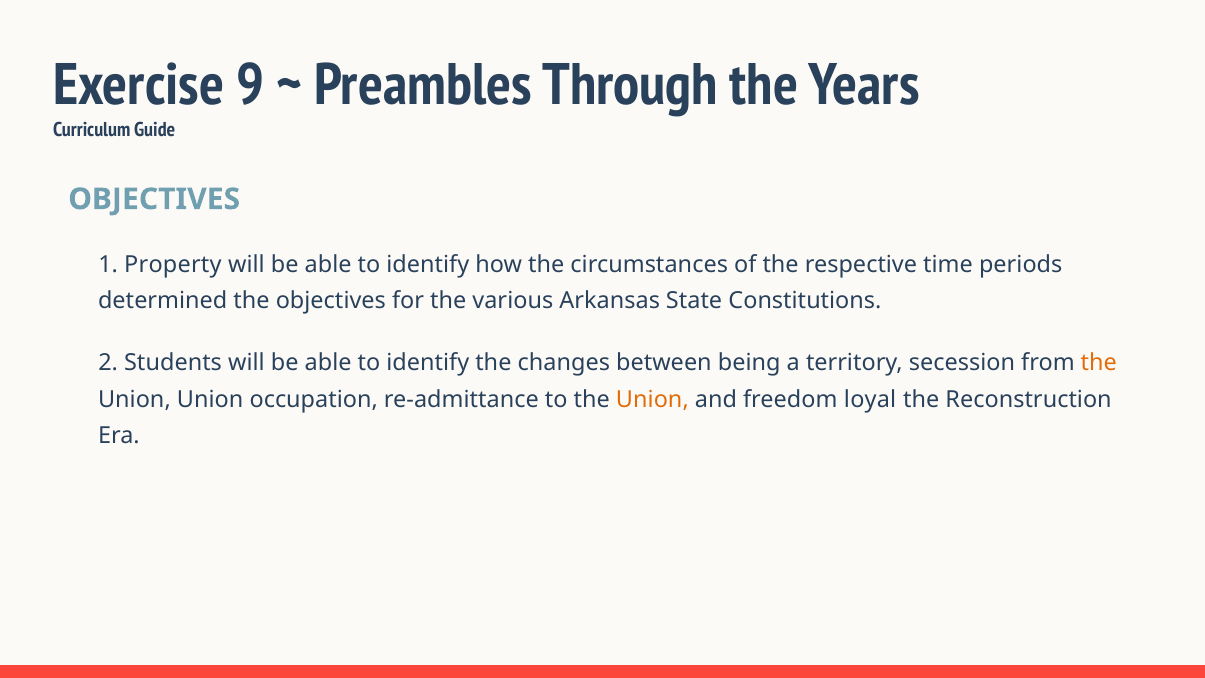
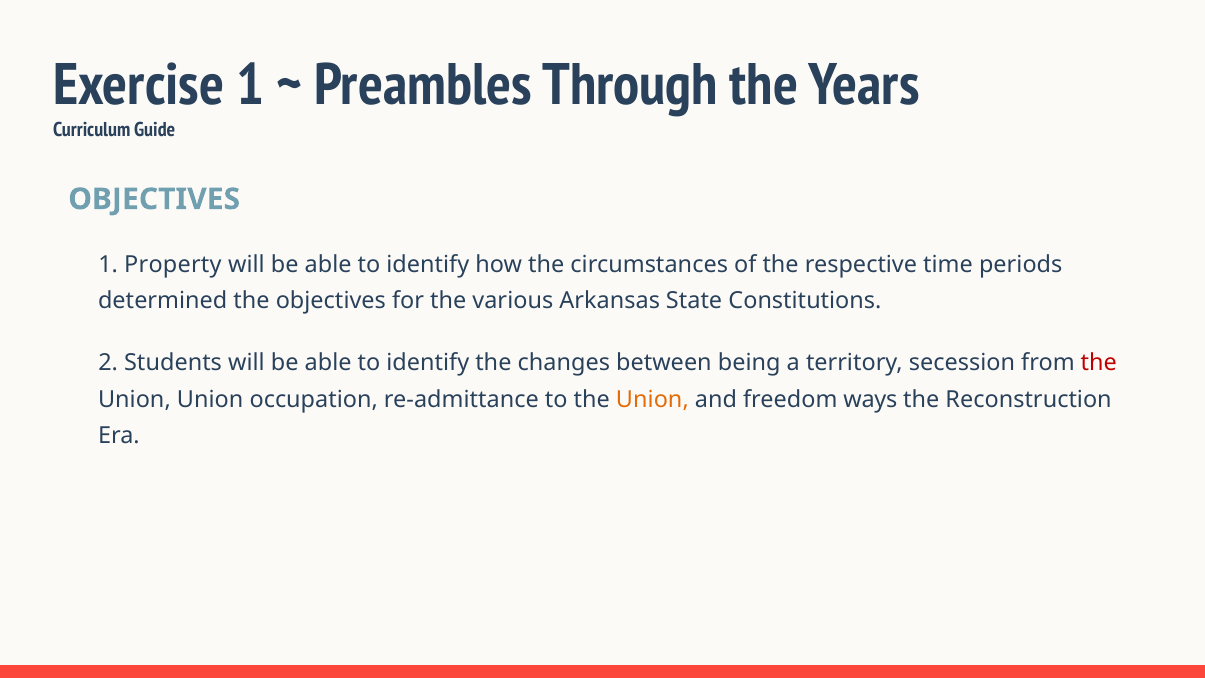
Exercise 9: 9 -> 1 (250, 85)
the colour: orange -> red (1099, 363)
loyal: loyal -> ways (870, 400)
